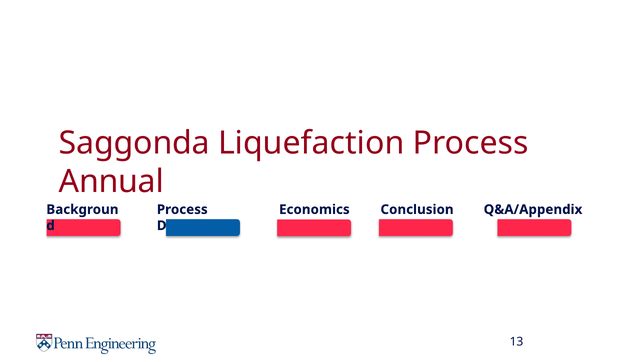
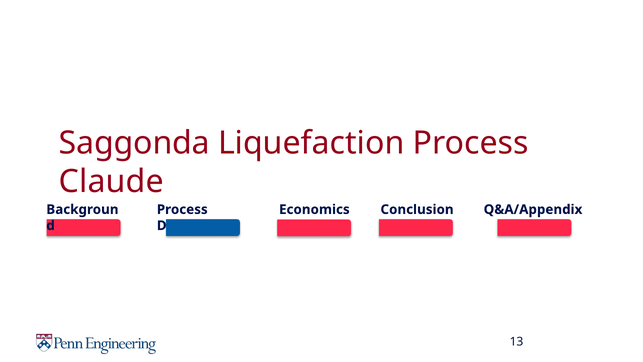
Annual: Annual -> Claude (111, 181)
